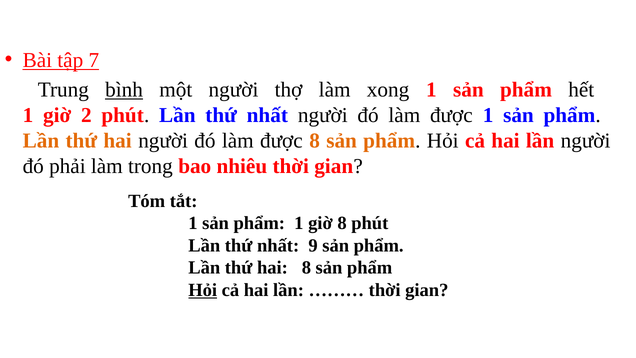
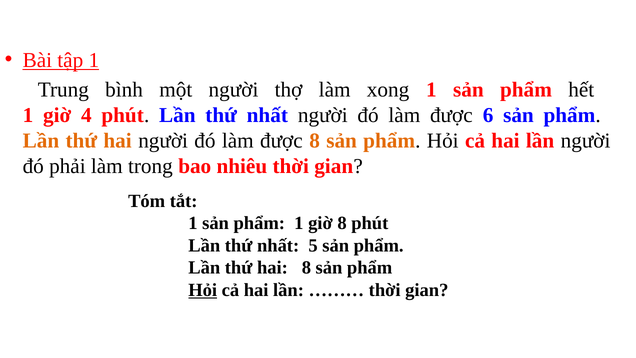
tập 7: 7 -> 1 (94, 60)
bình underline: present -> none (124, 90)
2: 2 -> 4 (86, 115)
được 1: 1 -> 6 (488, 115)
9: 9 -> 5 (313, 245)
